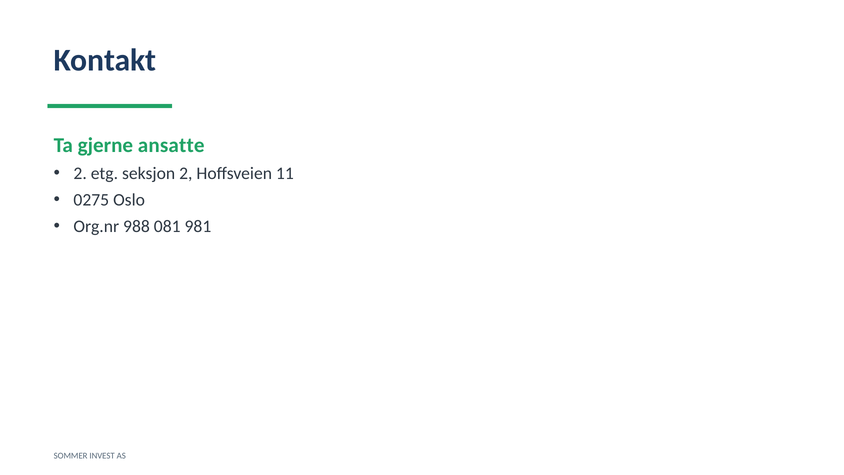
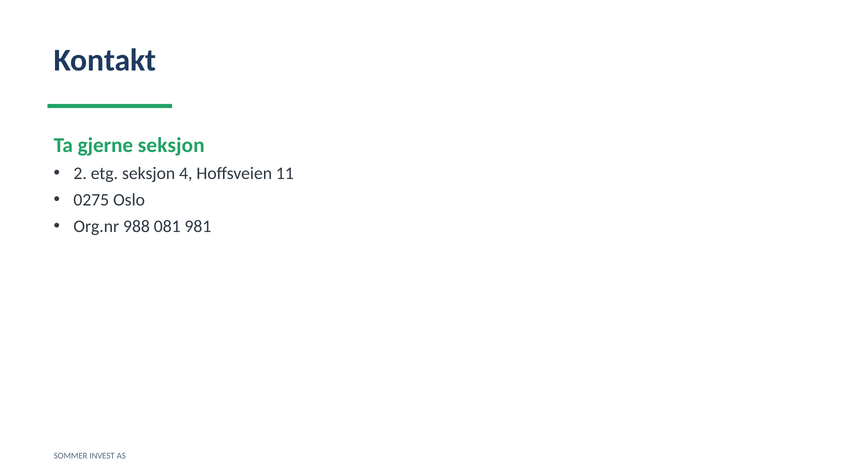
gjerne ansatte: ansatte -> seksjon (171, 145)
seksjon 2: 2 -> 4 (186, 174)
